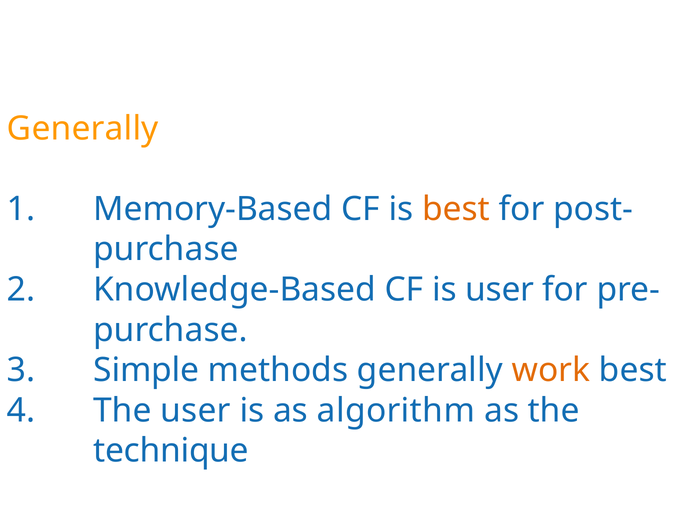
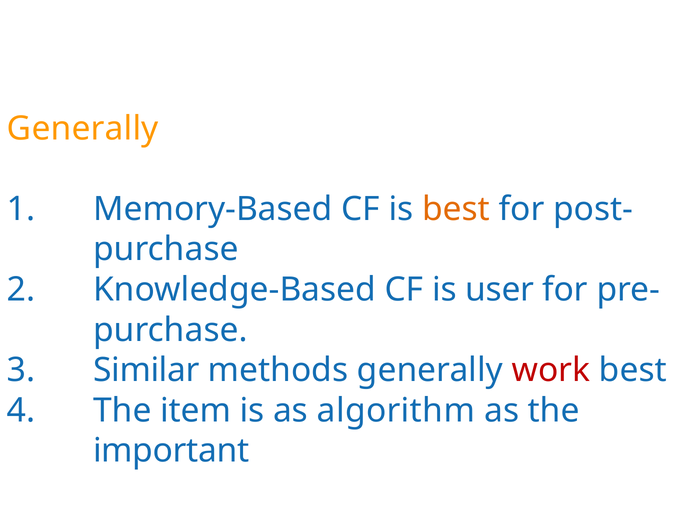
Simple: Simple -> Similar (146, 370)
work colour: orange -> red (551, 370)
The user: user -> item (196, 411)
technique: technique -> important (171, 451)
